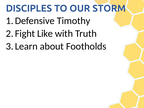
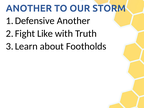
DISCIPLES: DISCIPLES -> ANOTHER (29, 8)
Timothy: Timothy -> Another (74, 21)
